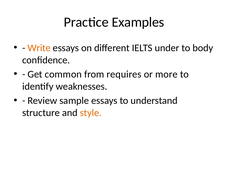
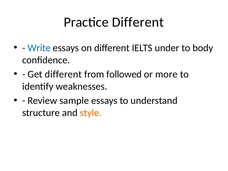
Practice Examples: Examples -> Different (138, 22)
Write colour: orange -> blue (39, 48)
Get common: common -> different (63, 74)
requires: requires -> followed (124, 74)
